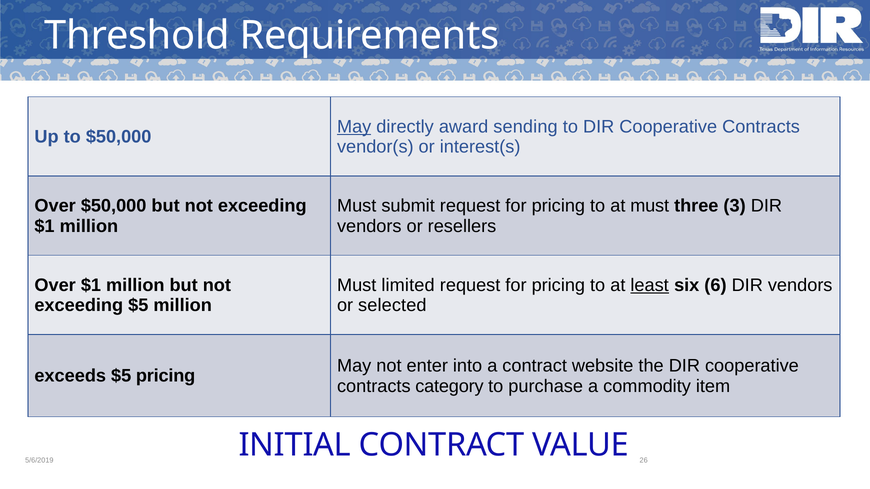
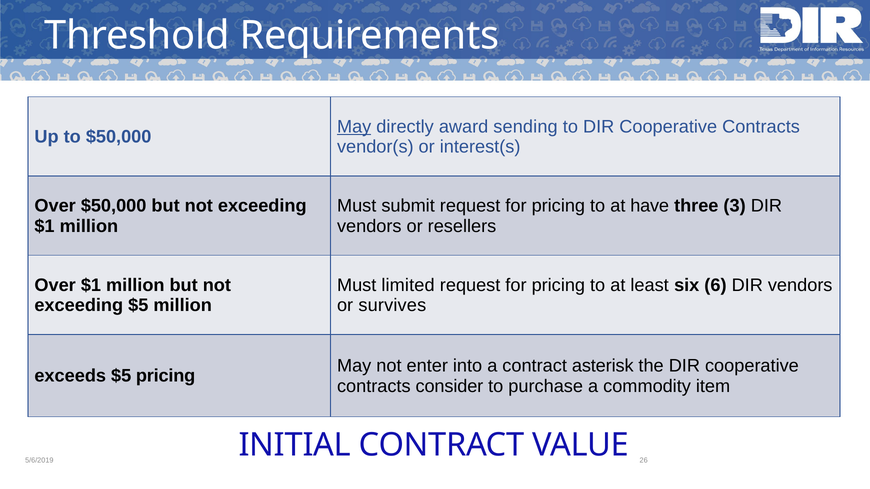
at must: must -> have (650, 206)
least underline: present -> none (650, 285)
selected: selected -> survives (392, 306)
website: website -> asterisk (603, 366)
category: category -> consider (449, 386)
